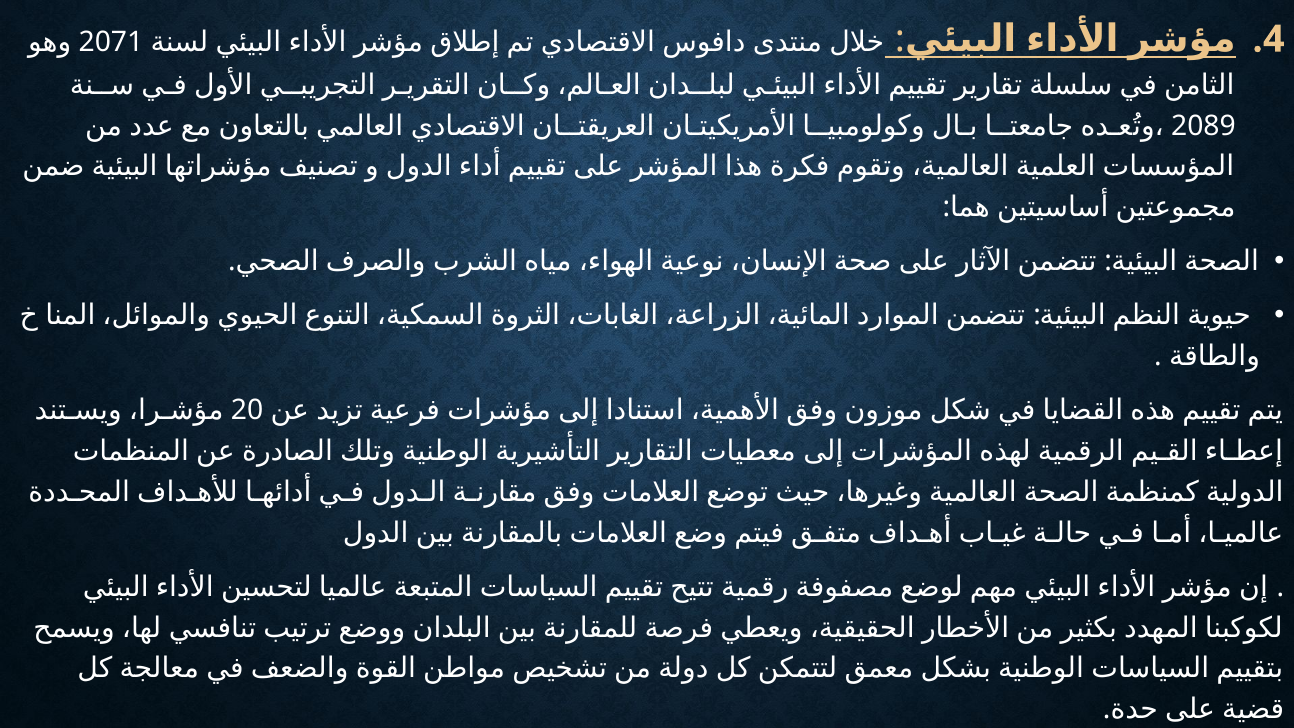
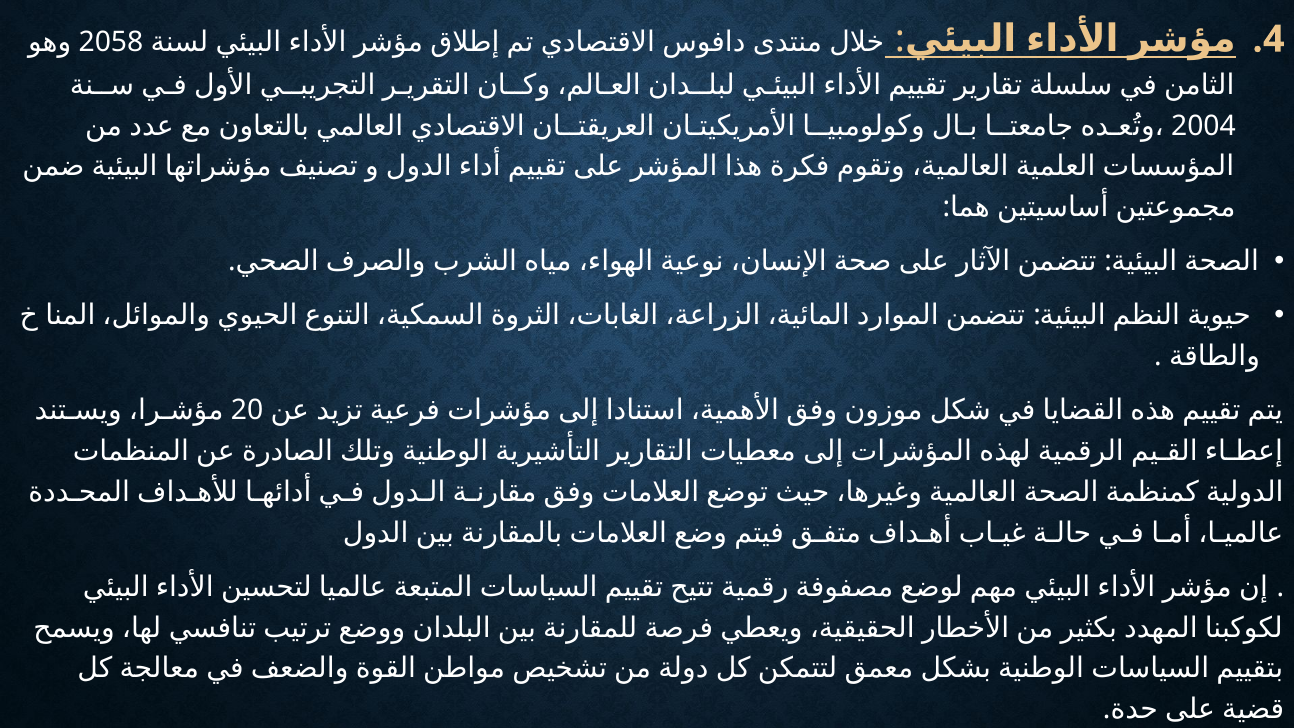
2071: 2071 -> 2058 (111, 42)
2089: 2089 -> 2004 (1203, 126)
